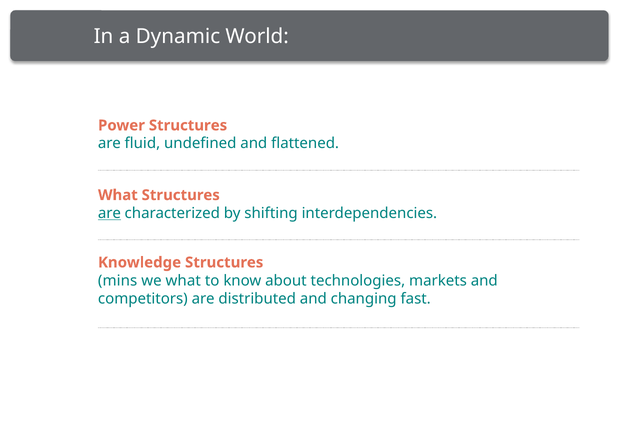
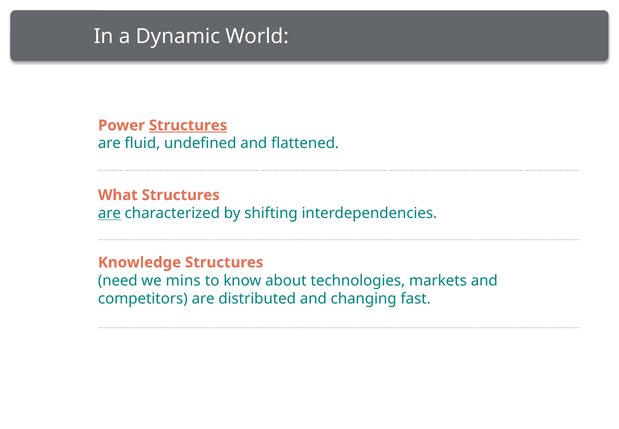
Structures underline: none -> present (188, 125)
mins: mins -> need (118, 280)
we what: what -> mins (183, 280)
